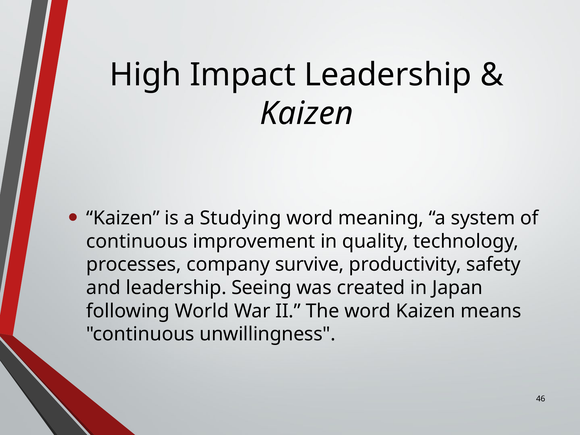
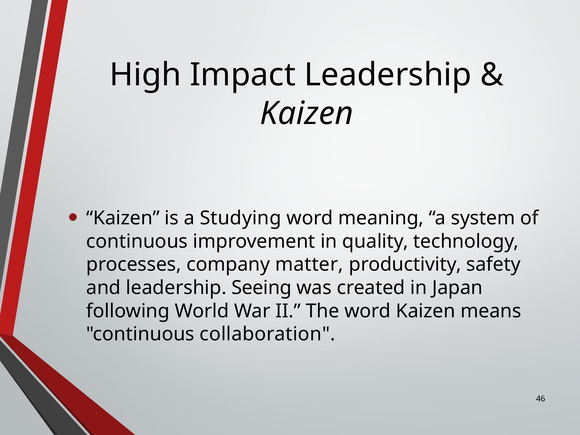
survive: survive -> matter (309, 265)
unwillingness: unwillingness -> collaboration (267, 334)
